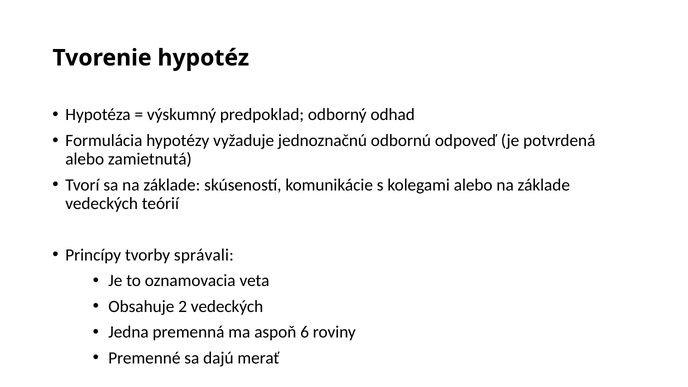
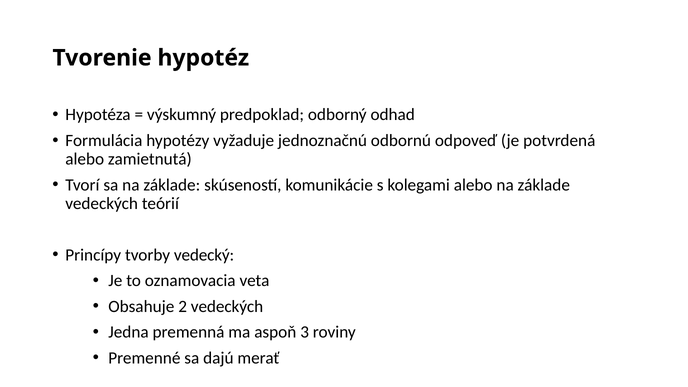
správali: správali -> vedecký (204, 255)
6: 6 -> 3 (305, 332)
